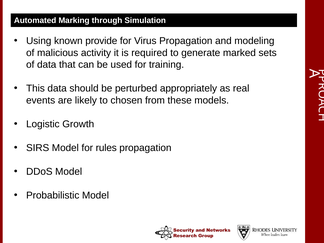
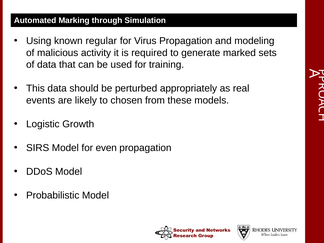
provide: provide -> regular (101, 41)
rules: rules -> even (106, 148)
